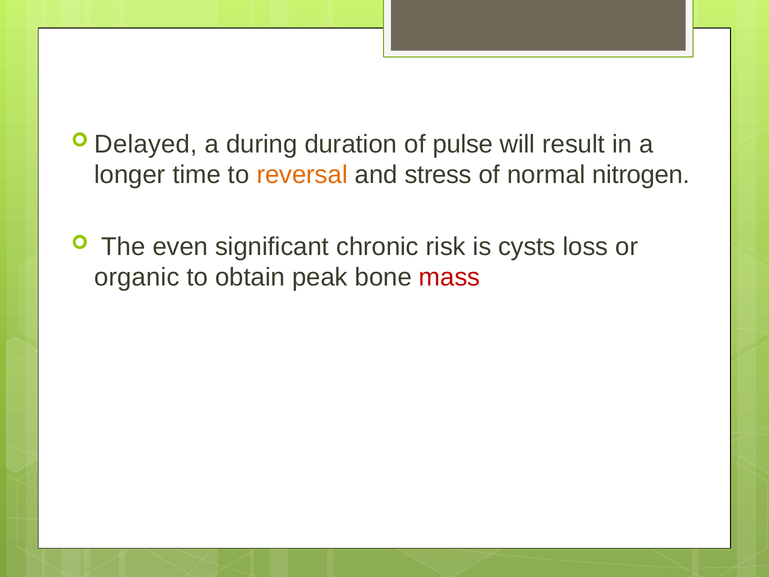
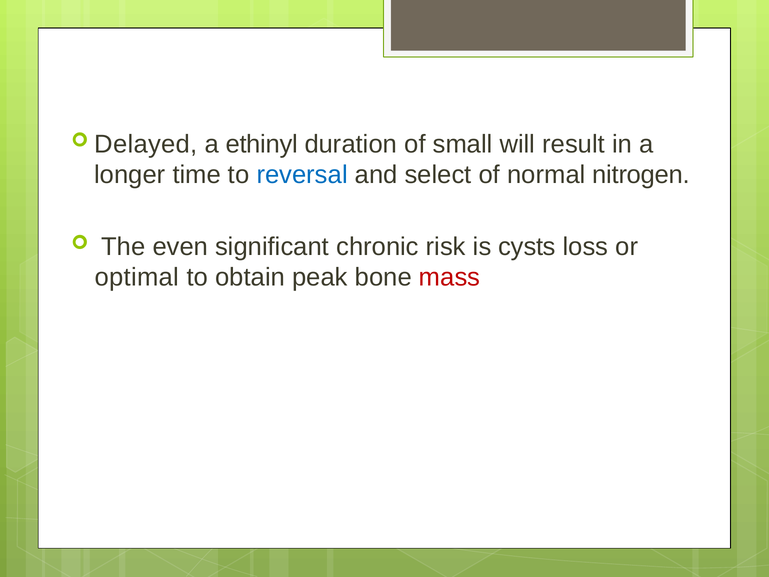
during: during -> ethinyl (262, 144)
pulse: pulse -> small (463, 144)
reversal colour: orange -> blue (302, 175)
stress: stress -> select (438, 175)
organic: organic -> optimal (137, 277)
